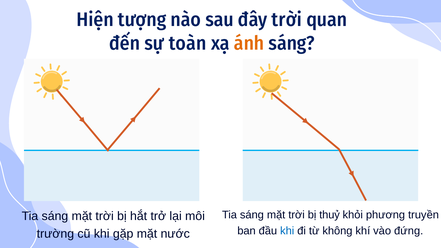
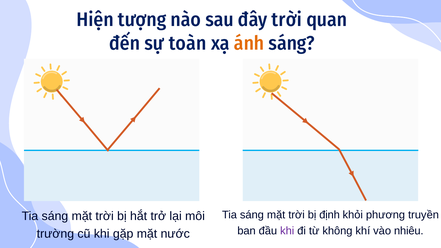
thuỷ: thuỷ -> định (330, 215)
khi colour: blue -> purple (287, 231)
đứng: đứng -> nhiêu (409, 231)
